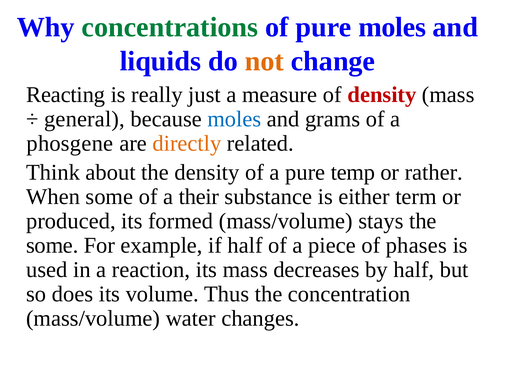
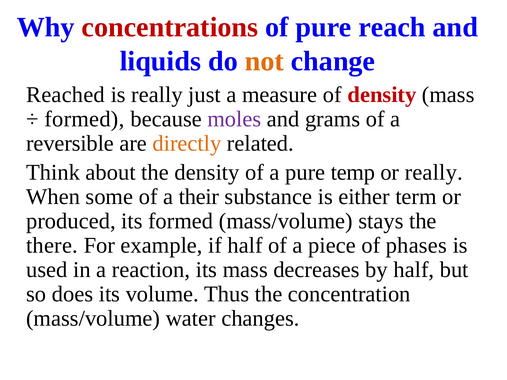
concentrations colour: green -> red (170, 27)
pure moles: moles -> reach (392, 27)
Reacting: Reacting -> Reached (65, 95)
general: general -> formed (84, 119)
moles colour: blue -> purple (234, 119)
phosgene: phosgene -> reversible (70, 144)
or rather: rather -> really (434, 172)
some: some -> there (52, 245)
